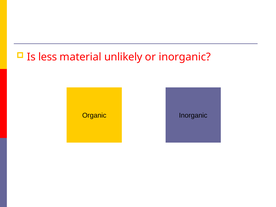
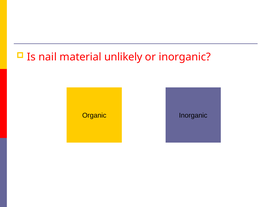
less: less -> nail (48, 57)
